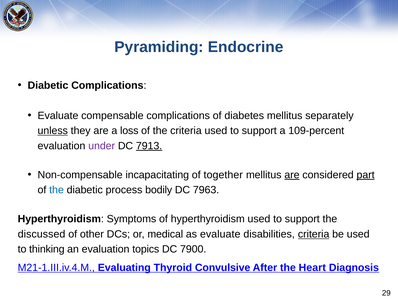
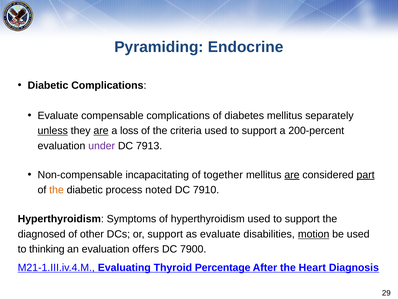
are underline: none -> present (101, 130)
109-percent: 109-percent -> 200-percent (316, 130)
7913 underline: present -> none (149, 146)
the colour: blue -> orange (57, 190)
bodily: bodily -> noted (159, 190)
7963: 7963 -> 7910 (206, 190)
discussed: discussed -> diagnosed (42, 234)
or medical: medical -> support (165, 234)
disabilities criteria: criteria -> motion (314, 234)
topics: topics -> offers (146, 249)
Convulsive: Convulsive -> Percentage (223, 267)
